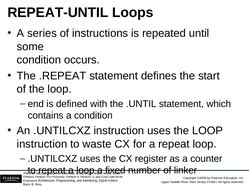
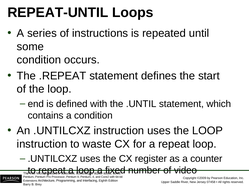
linker: linker -> video (185, 170)
